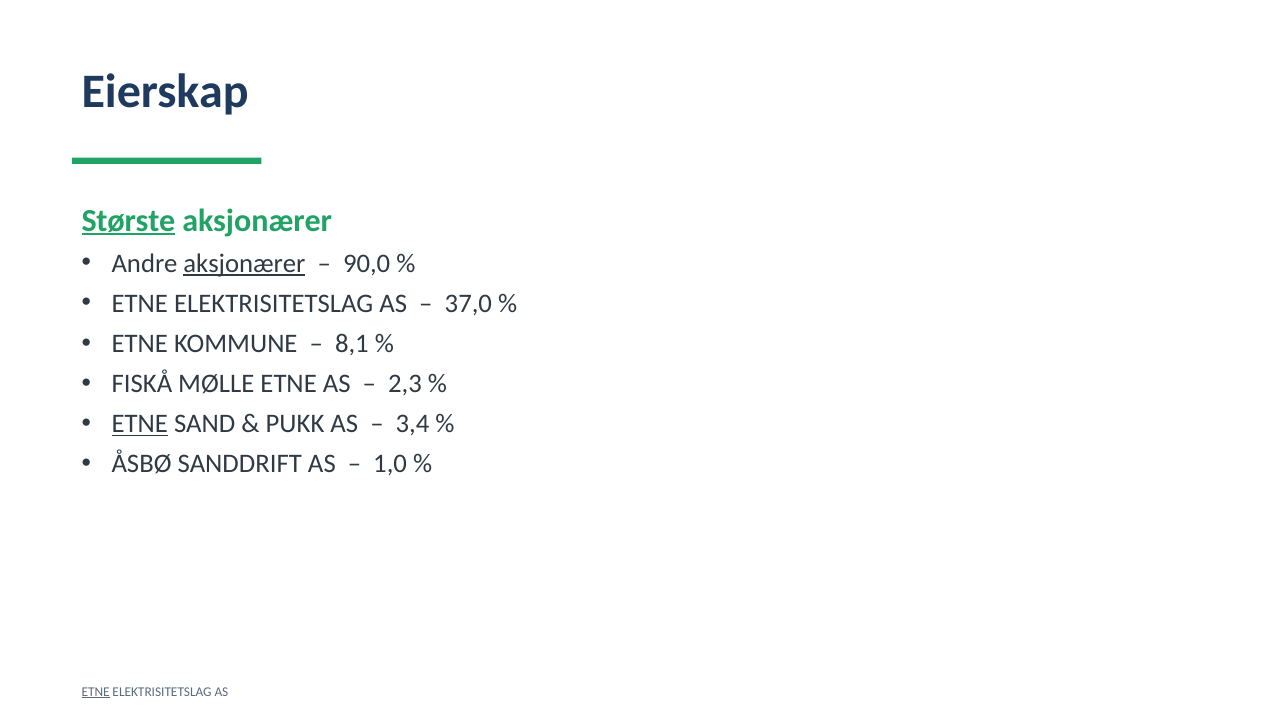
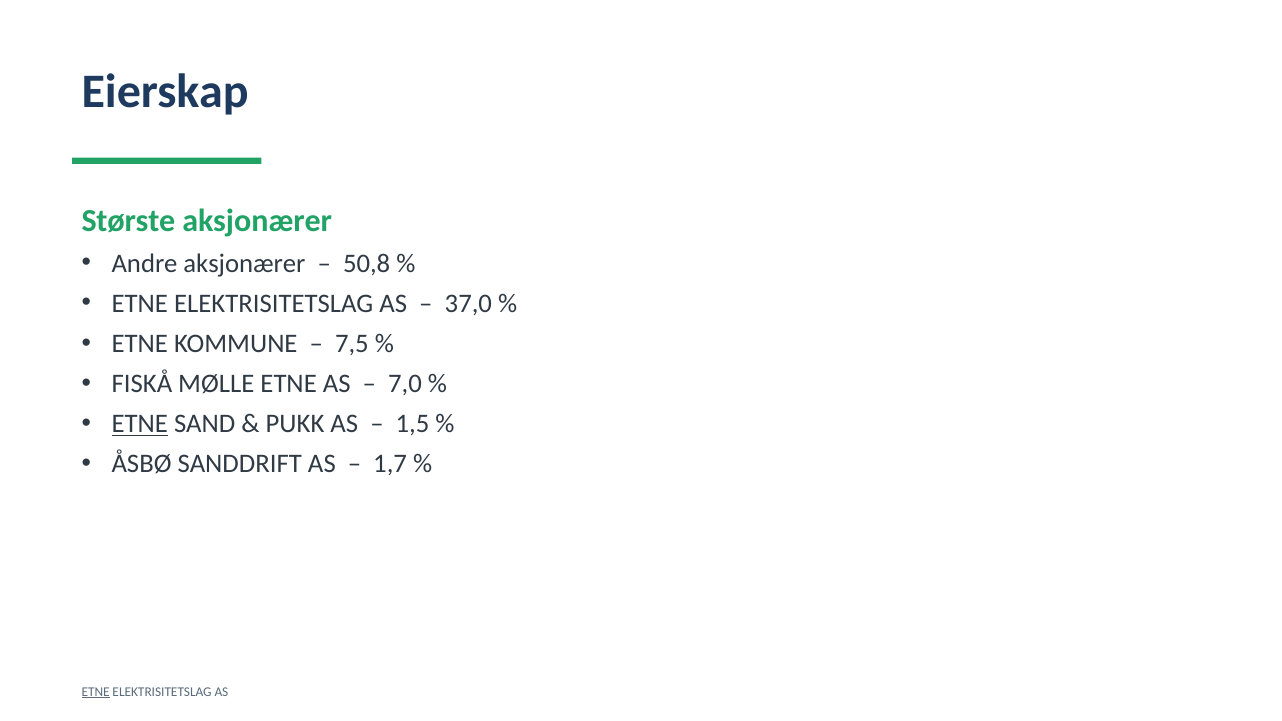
Største underline: present -> none (128, 221)
aksjonærer underline: present -> none (244, 264)
90,0: 90,0 -> 50,8 (367, 264)
8,1: 8,1 -> 7,5 (352, 344)
2,3: 2,3 -> 7,0 (405, 384)
3,4: 3,4 -> 1,5 (413, 424)
1,0: 1,0 -> 1,7 (390, 464)
